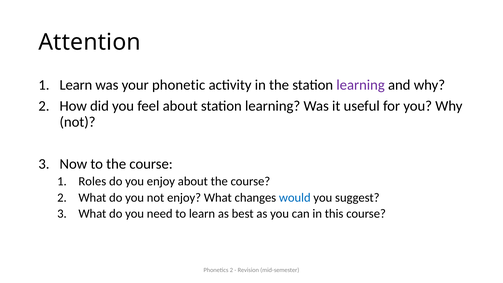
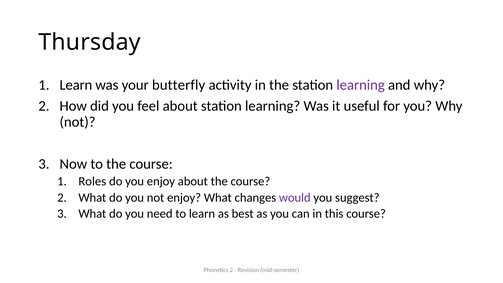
Attention: Attention -> Thursday (90, 42)
phonetic: phonetic -> butterfly (179, 85)
would colour: blue -> purple (295, 198)
